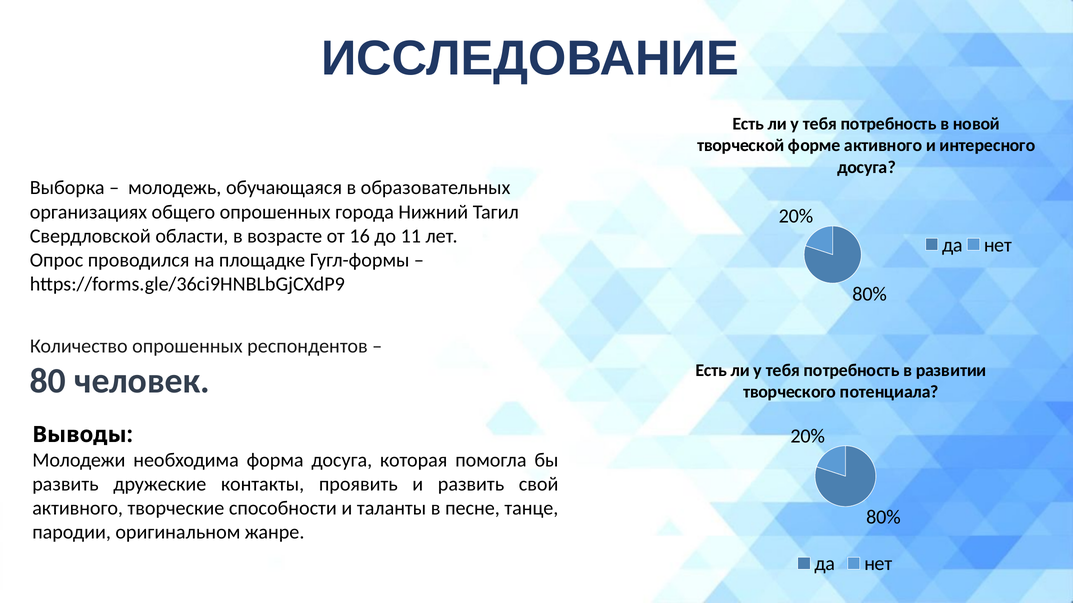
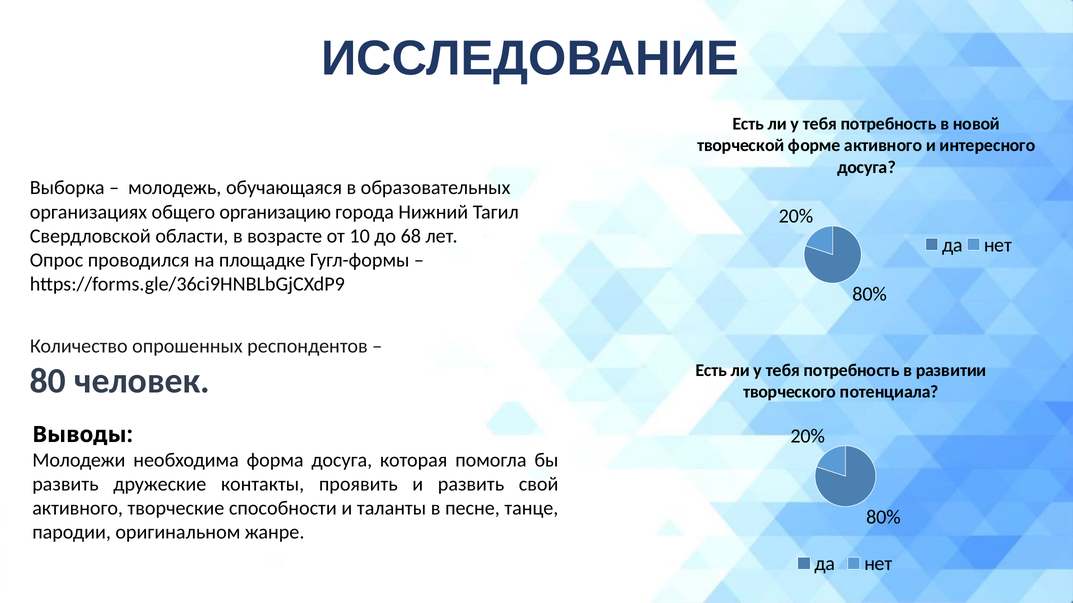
общего опрошенных: опрошенных -> организацию (275, 212)
16: 16 -> 10 (360, 236)
11: 11 -> 68 (411, 236)
